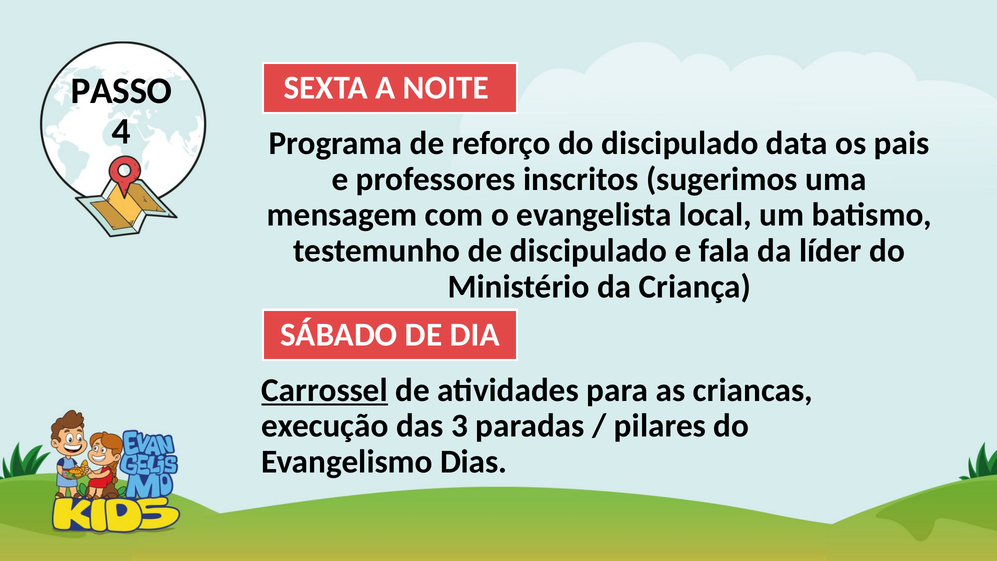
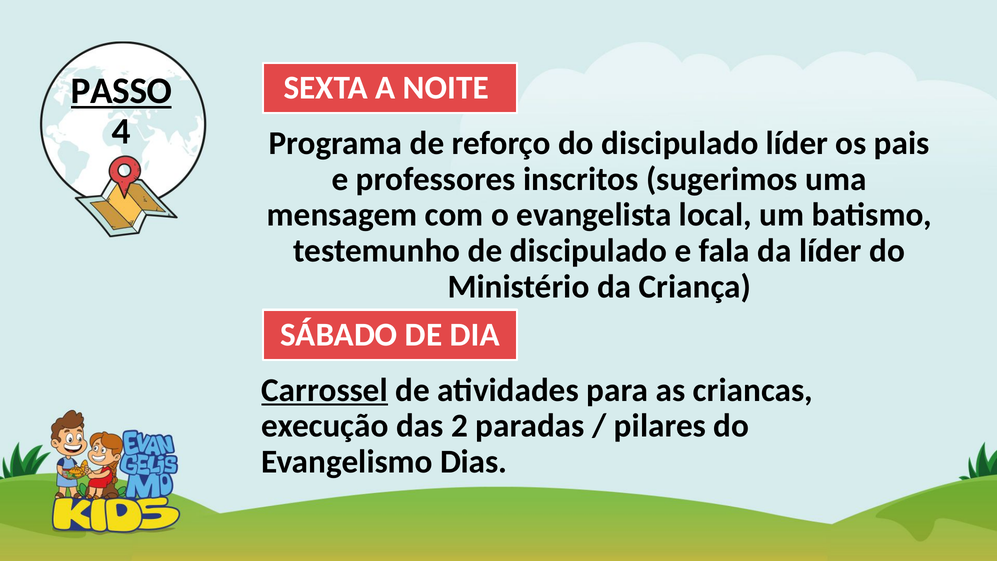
PASSO underline: none -> present (121, 91)
discipulado data: data -> líder (797, 143)
3: 3 -> 2 (459, 426)
